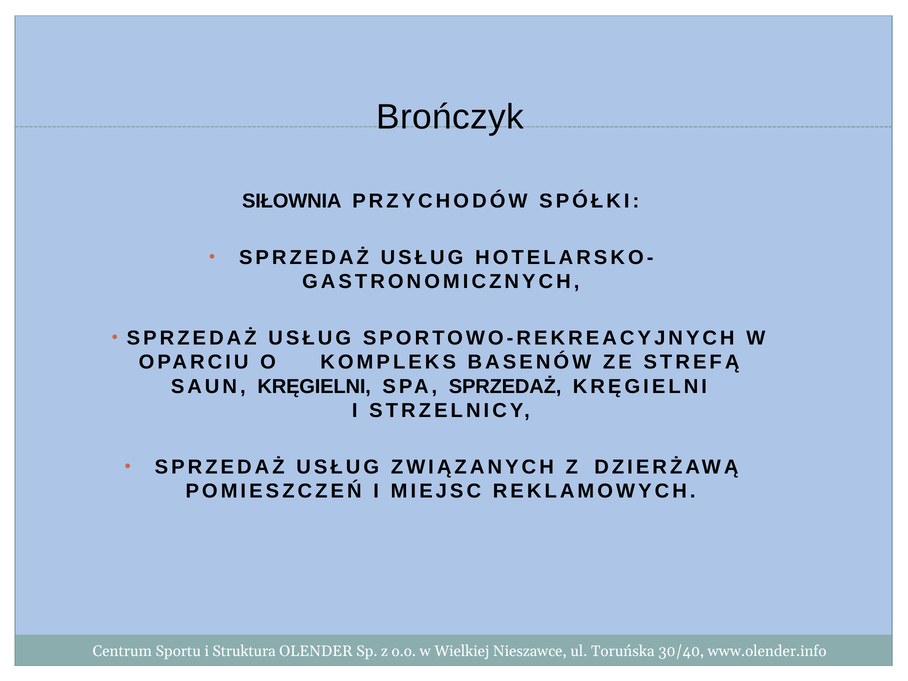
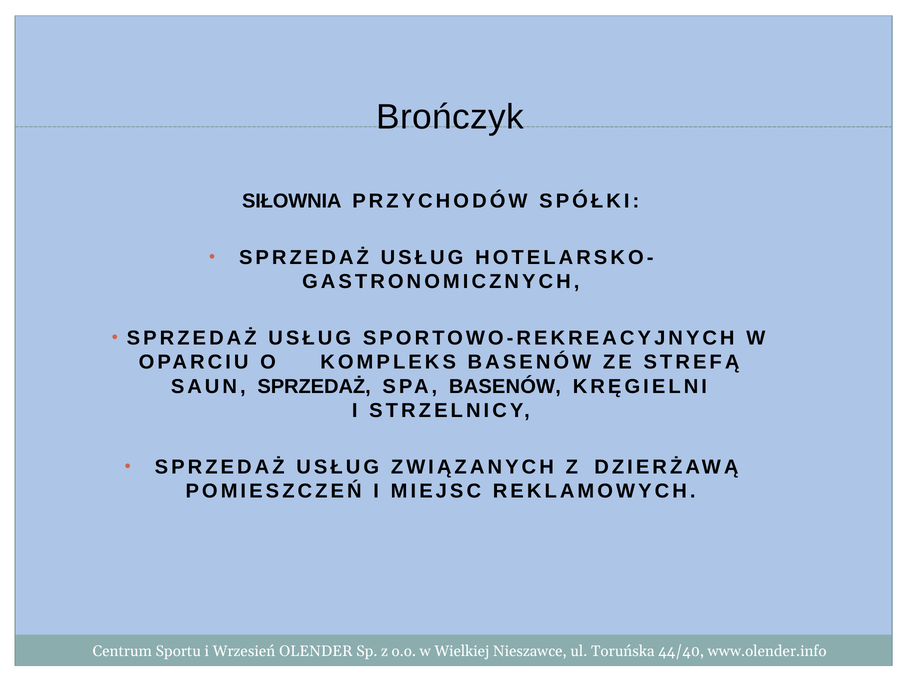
SAUN KRĘGIELNI: KRĘGIELNI -> SPRZEDAŻ (314, 386)
SPA SPRZEDAŻ: SPRZEDAŻ -> BASENÓW (505, 386)
Struktura: Struktura -> Wrzesień (244, 651)
30/40: 30/40 -> 44/40 (681, 651)
